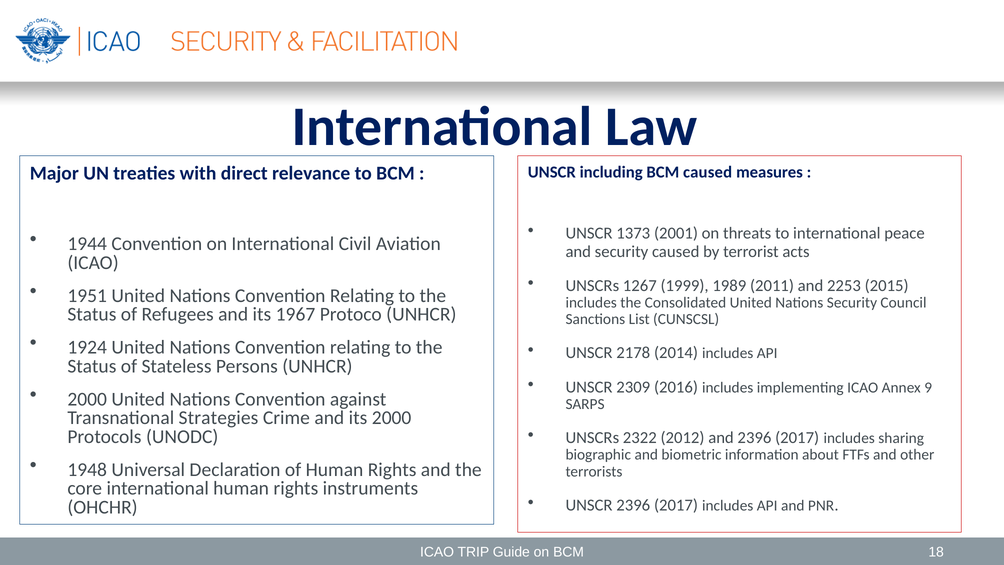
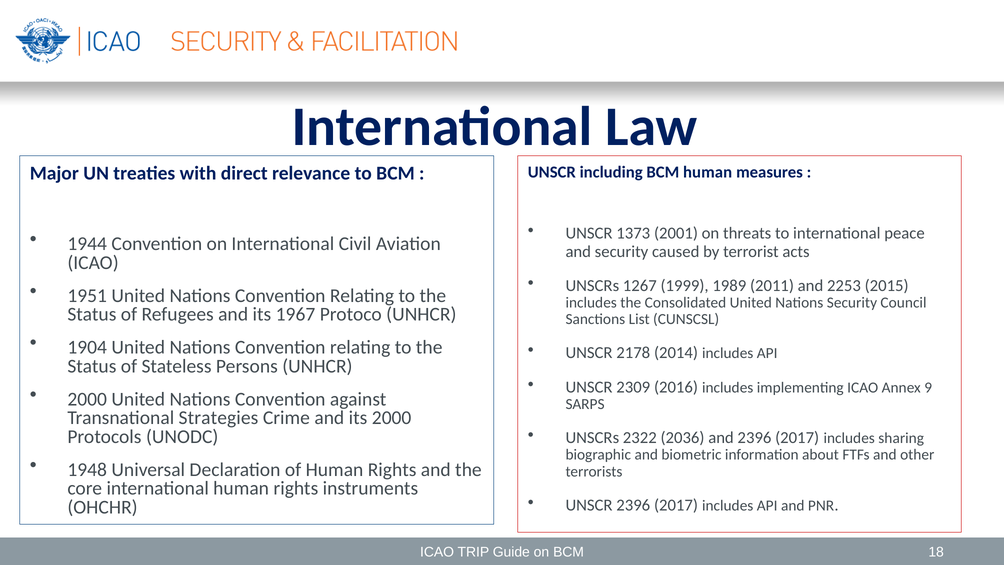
BCM caused: caused -> human (708, 172)
1924: 1924 -> 1904 (87, 347)
2012: 2012 -> 2036 (683, 438)
